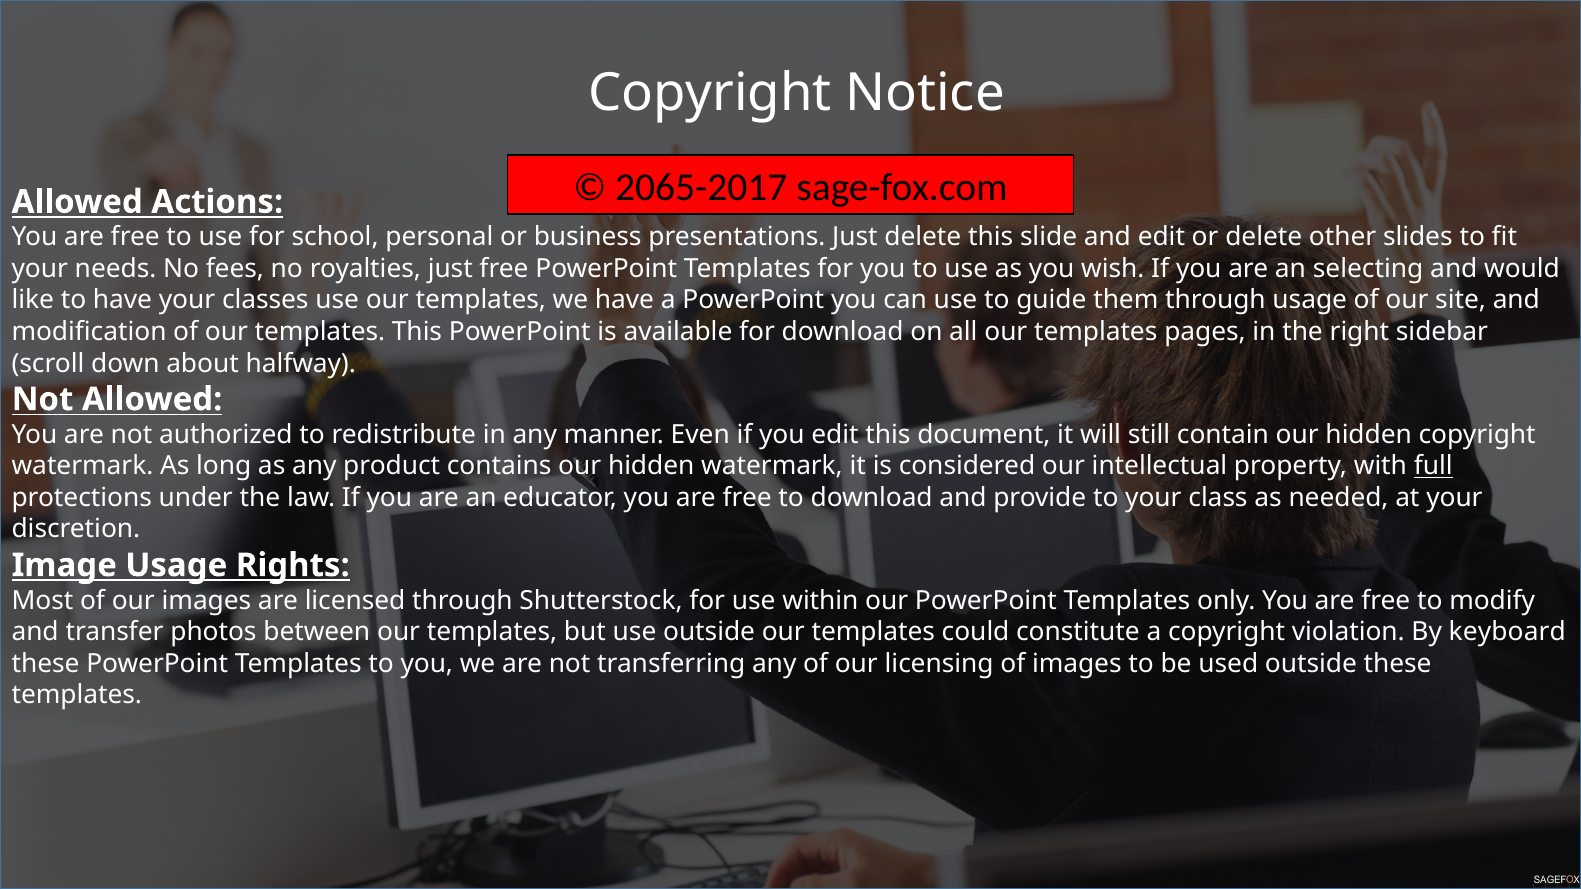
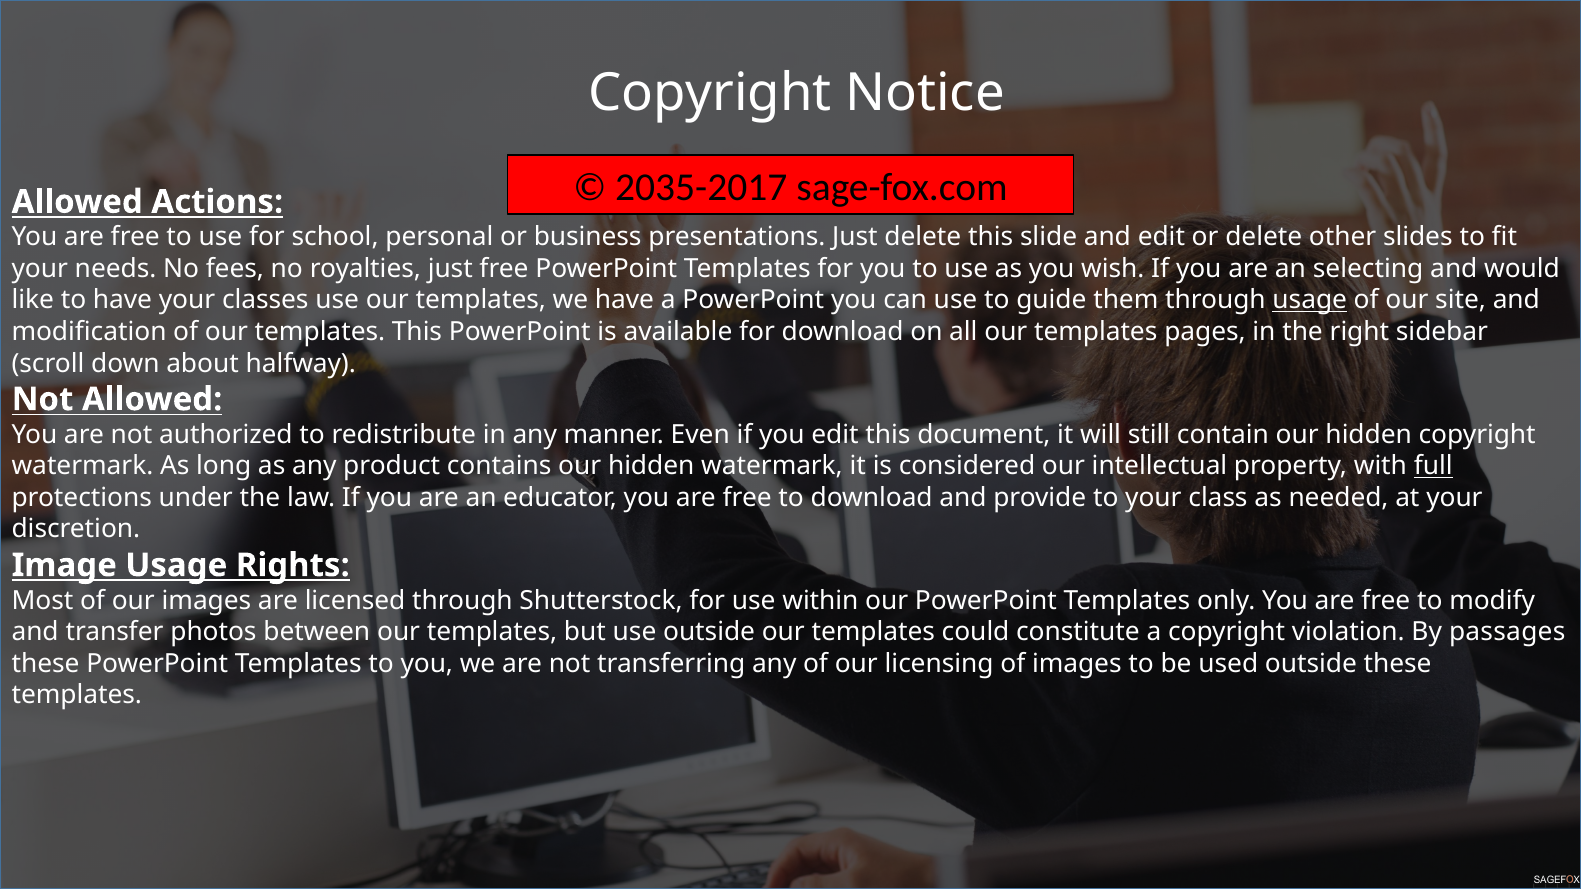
2065-2017: 2065-2017 -> 2035-2017 (701, 188)
usage underline: none -> present (1310, 300)
keyboard: keyboard -> passages (1507, 632)
